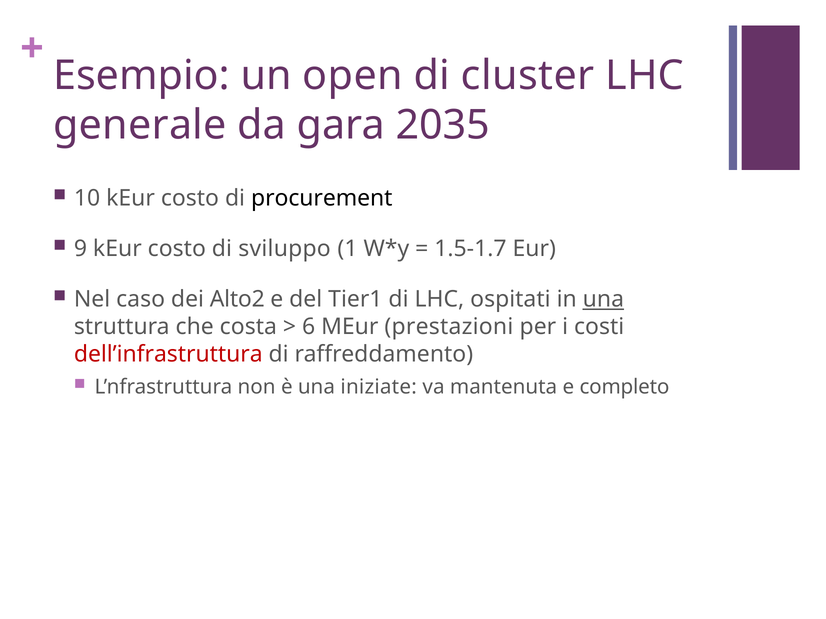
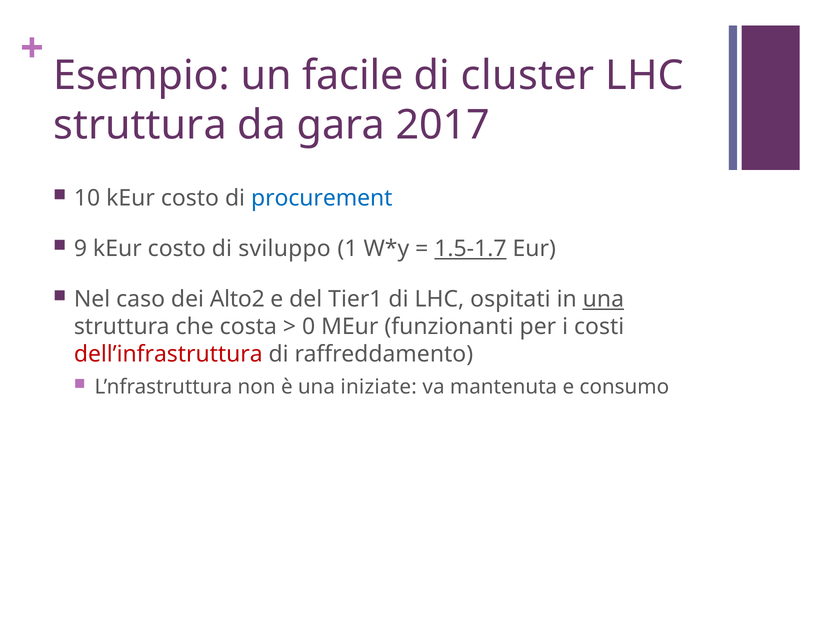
open: open -> facile (353, 76)
generale: generale -> struttura (140, 125)
2035: 2035 -> 2017 (443, 125)
procurement colour: black -> blue (322, 198)
1.5-1.7 underline: none -> present (470, 249)
6: 6 -> 0 (309, 327)
prestazioni: prestazioni -> funzionanti (449, 327)
completo: completo -> consumo (624, 387)
